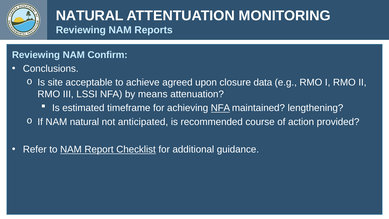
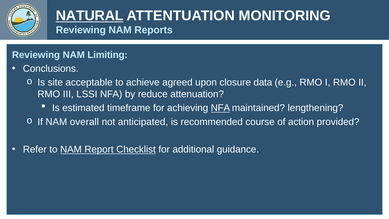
NATURAL underline: none -> present (90, 16)
Confirm: Confirm -> Limiting (108, 55)
means: means -> reduce (153, 94)
NAM natural: natural -> overall (84, 122)
